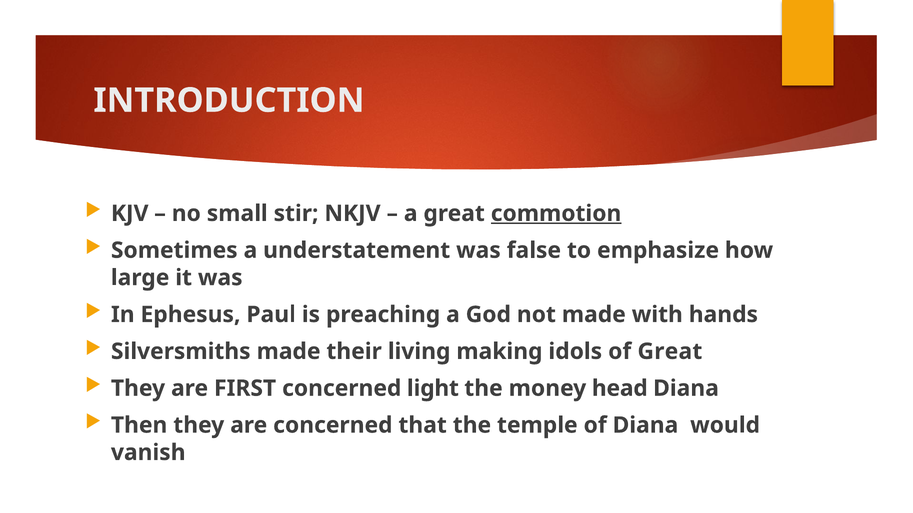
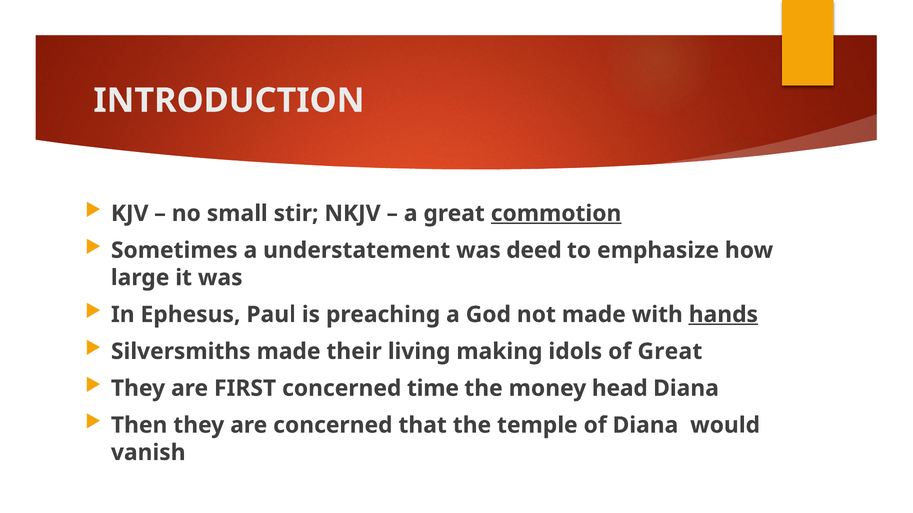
false: false -> deed (534, 251)
hands underline: none -> present (723, 315)
light: light -> time (433, 389)
